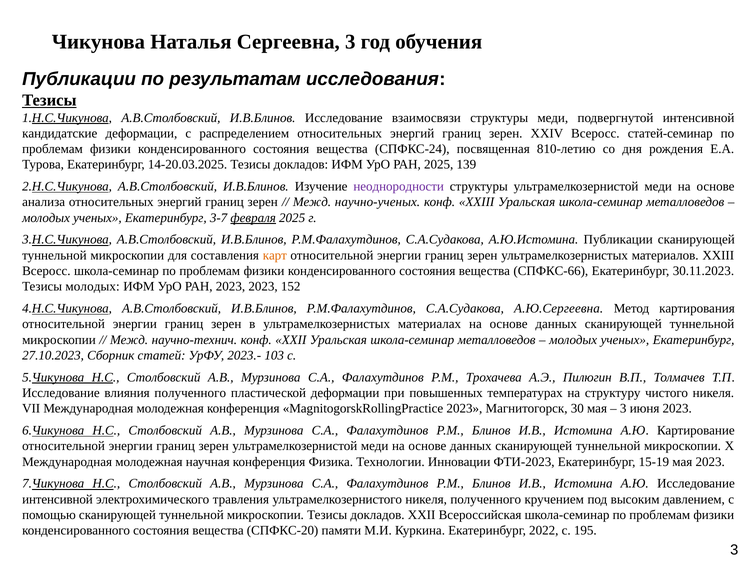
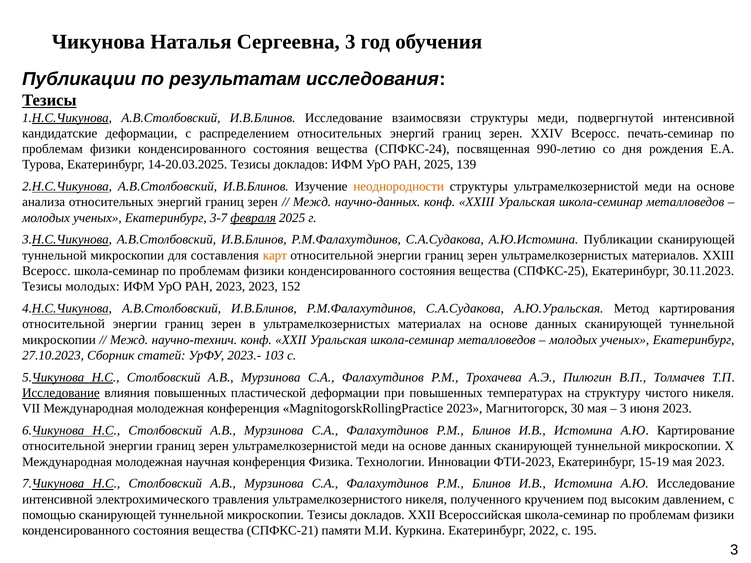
статей-семинар: статей-семинар -> печать-семинар (670, 133)
810-летию: 810-летию -> 990-летию (566, 149)
неоднородности colour: purple -> orange (399, 187)
научно-ученых: научно-ученых -> научно-данных (378, 202)
СПФКС-66: СПФКС-66 -> СПФКС-25 (551, 271)
А.Ю.Сергеевна: А.Ю.Сергеевна -> А.Ю.Уральская (559, 309)
Исследование underline: none -> present (61, 393)
влияния полученного: полученного -> повышенных (190, 393)
СПФКС-20: СПФКС-20 -> СПФКС-21 (283, 531)
